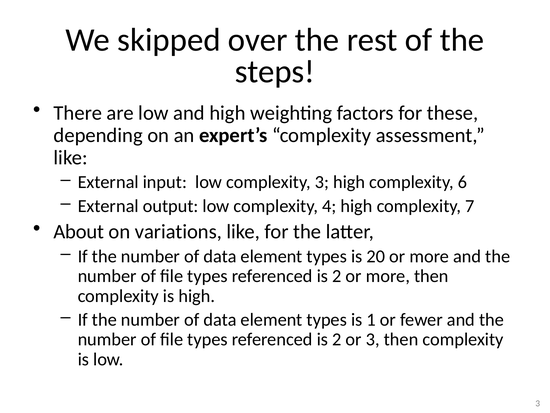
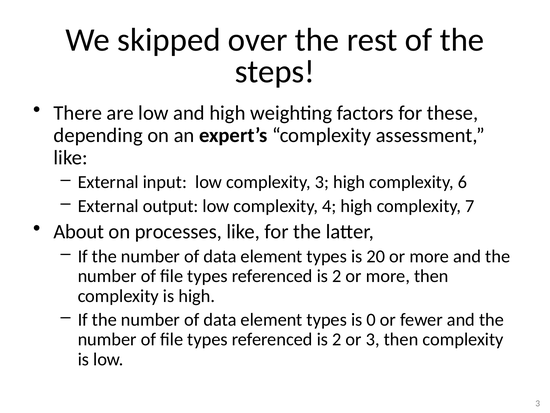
variations: variations -> processes (178, 231)
1: 1 -> 0 (371, 319)
